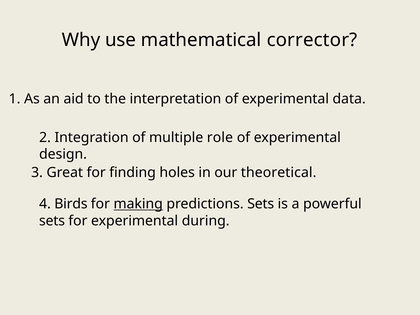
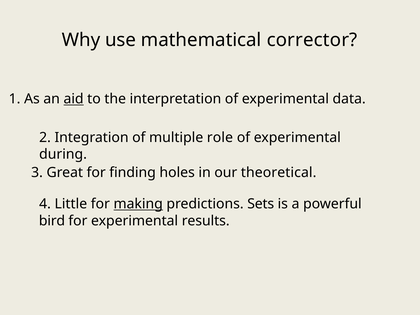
aid underline: none -> present (74, 99)
design: design -> during (63, 154)
Birds: Birds -> Little (71, 204)
sets: sets -> bird (52, 221)
during: during -> results (206, 221)
